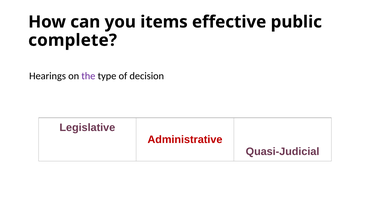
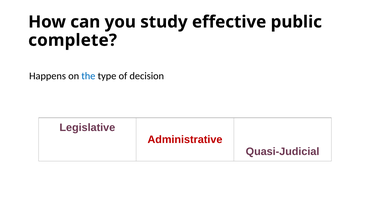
items: items -> study (164, 22)
Hearings: Hearings -> Happens (48, 76)
the colour: purple -> blue (88, 76)
